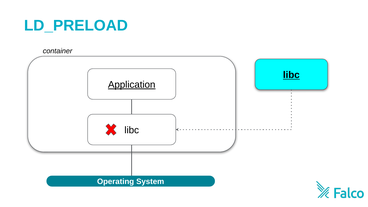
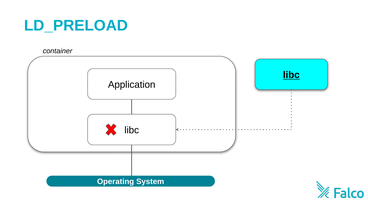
Application underline: present -> none (132, 85)
